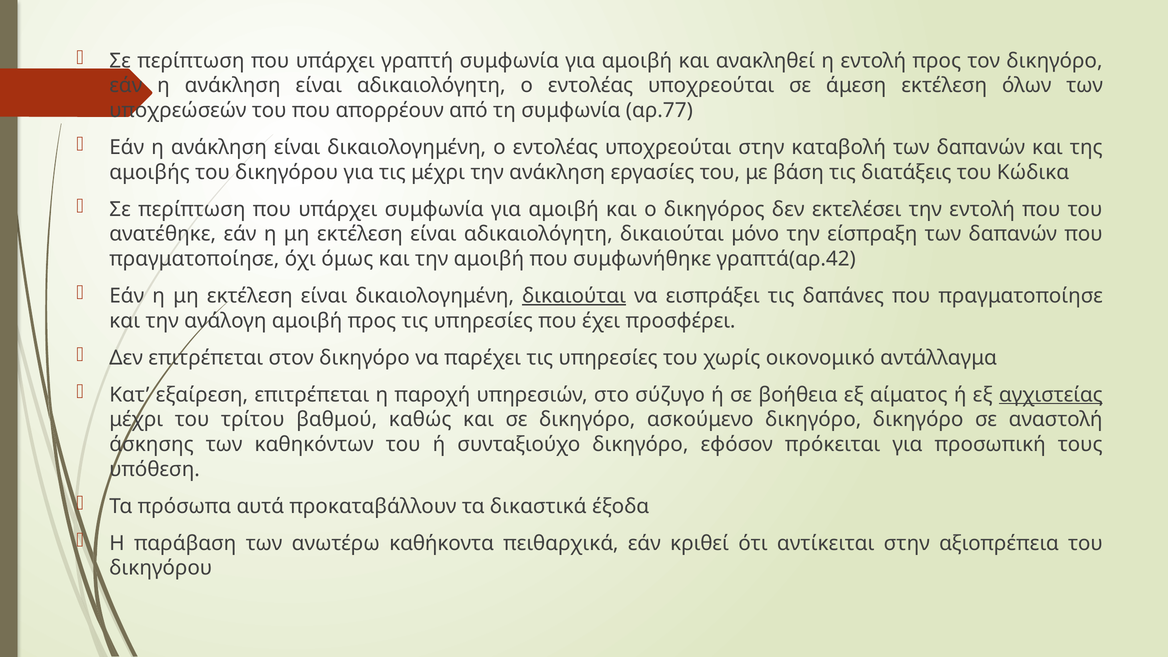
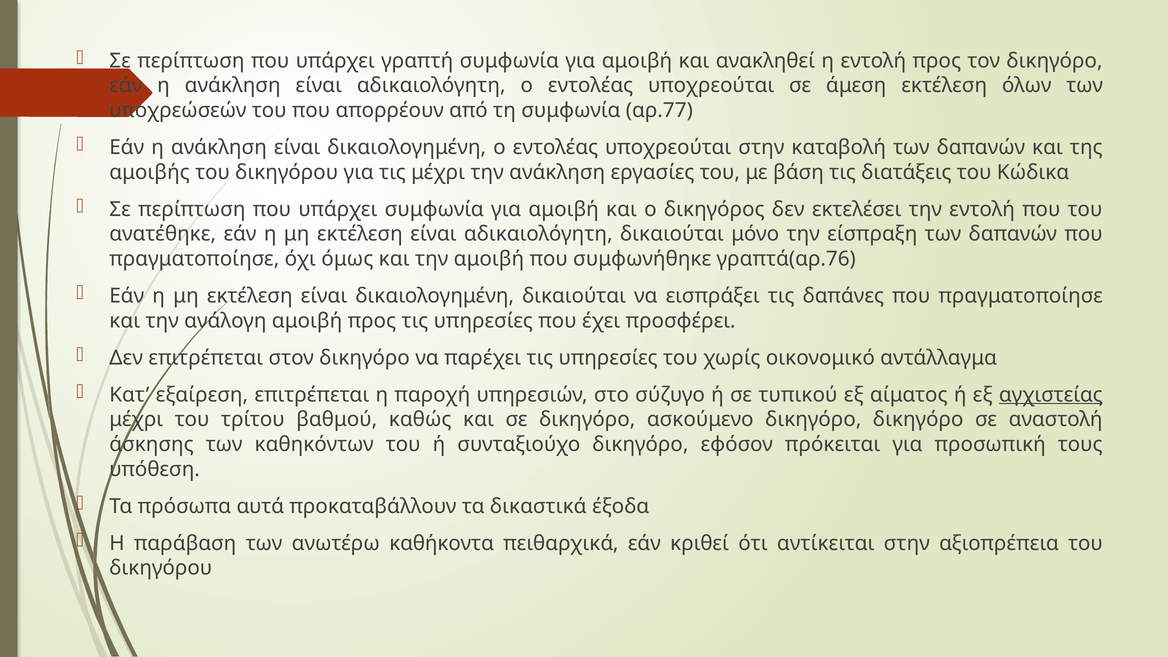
γραπτά(αρ.42: γραπτά(αρ.42 -> γραπτά(αρ.76 (786, 259)
δικαιούται underline: present -> none (574, 296)
βοήθεια: βοήθεια -> τυπικού (798, 395)
